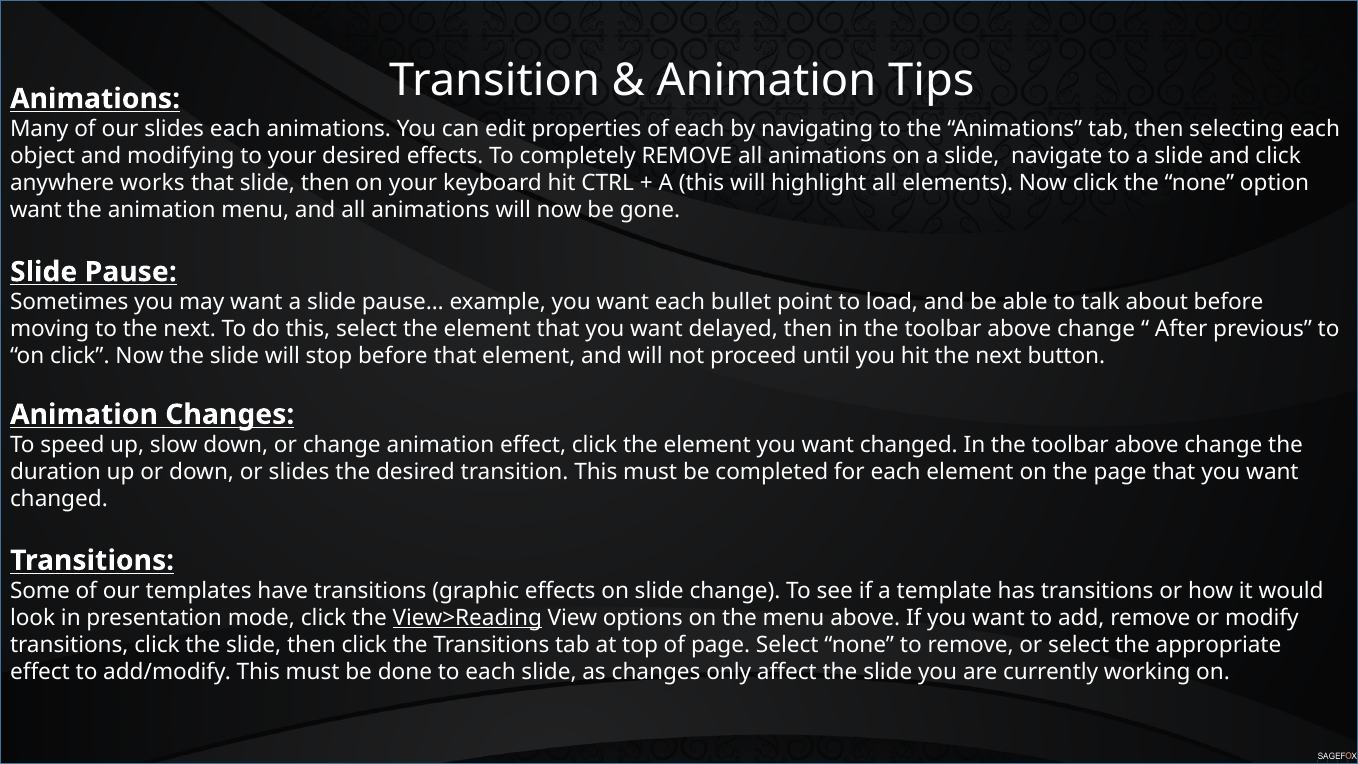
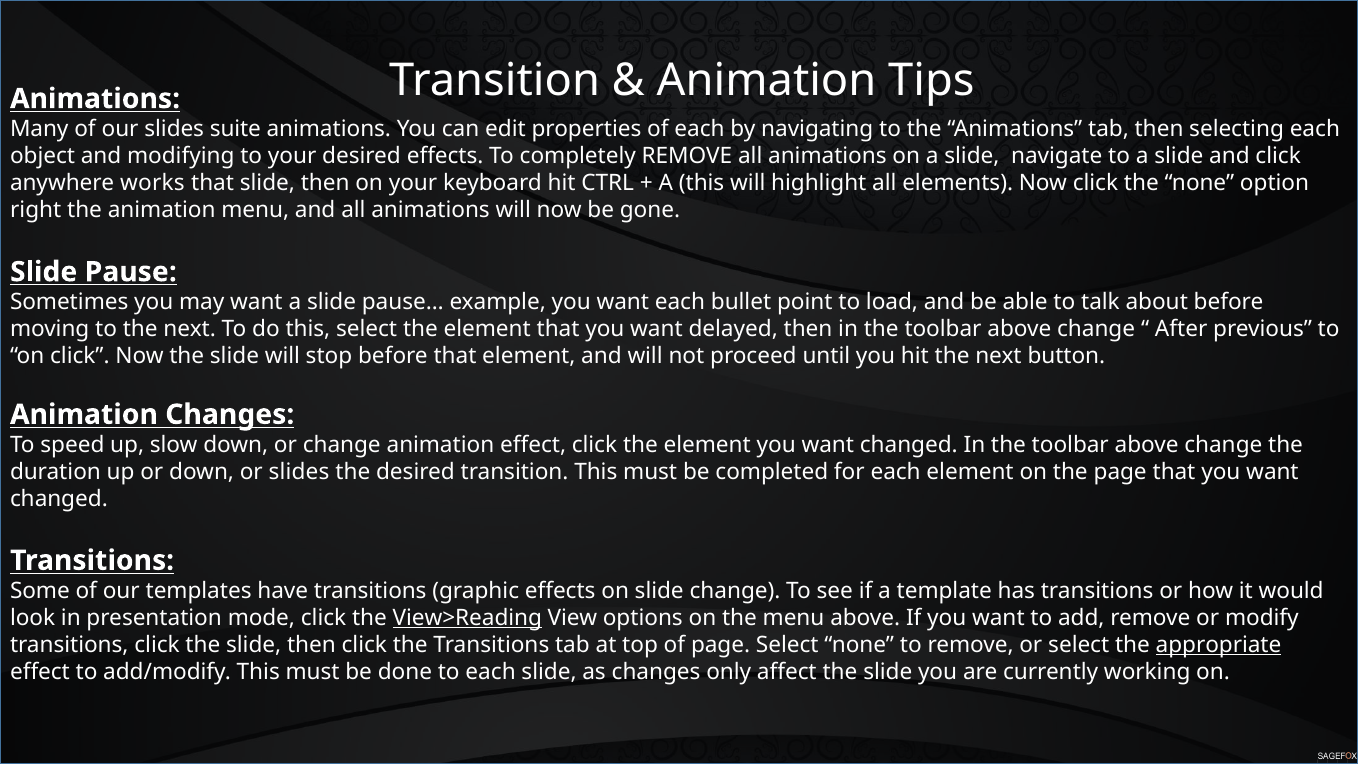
slides each: each -> suite (235, 129)
want: want -> right (36, 210)
appropriate underline: none -> present (1219, 645)
